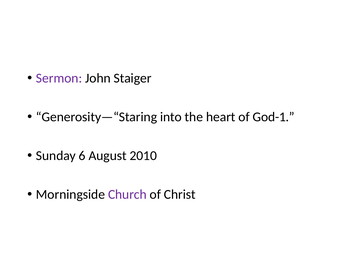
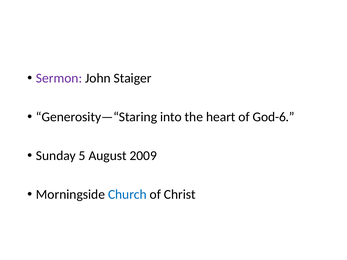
God-1: God-1 -> God-6 (274, 117)
6: 6 -> 5 (82, 156)
2010: 2010 -> 2009 (143, 156)
Church colour: purple -> blue (127, 195)
